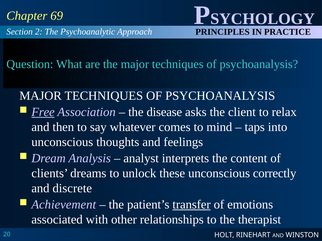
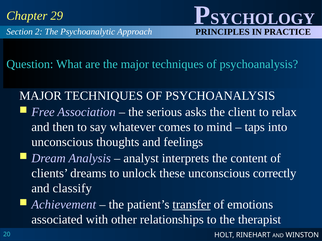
69: 69 -> 29 (57, 16)
Free underline: present -> none (43, 112)
disease: disease -> serious (164, 112)
discrete: discrete -> classify (72, 189)
